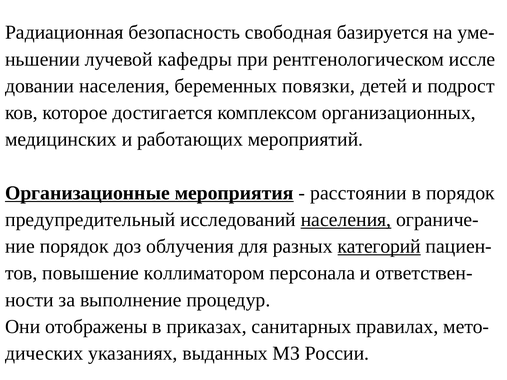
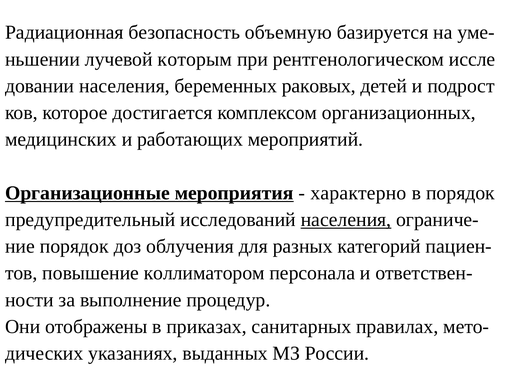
свободная: свободная -> объемную (288, 32)
кафедры: кафедры -> которым (195, 59)
повязки: повязки -> раковых (319, 86)
расстоянии: расстоянии -> характерно (358, 193)
категорий underline: present -> none (379, 247)
